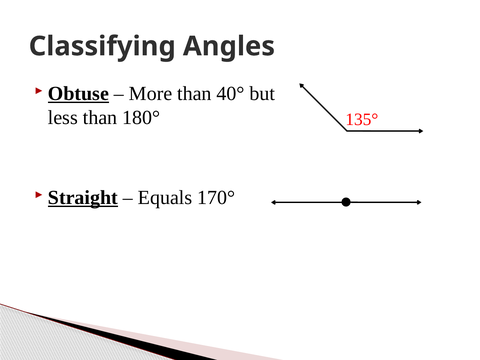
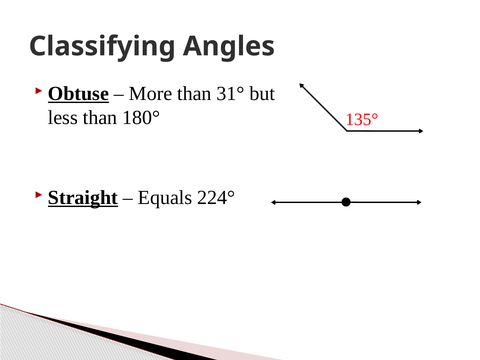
40°: 40° -> 31° (231, 94)
170°: 170° -> 224° (216, 198)
